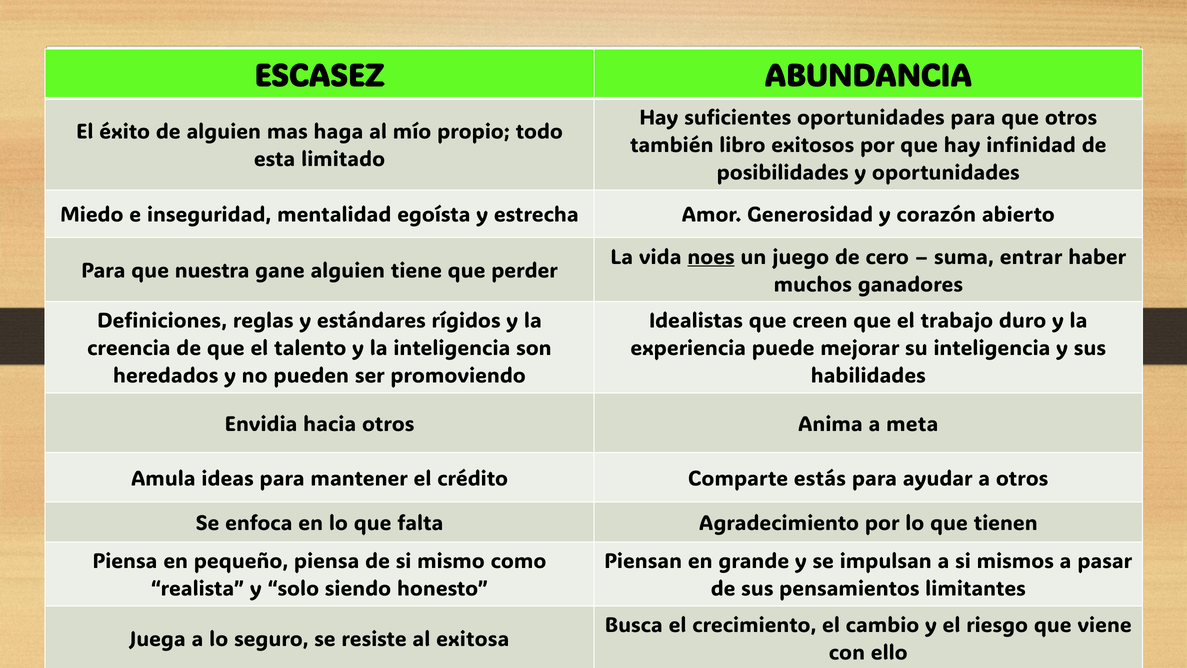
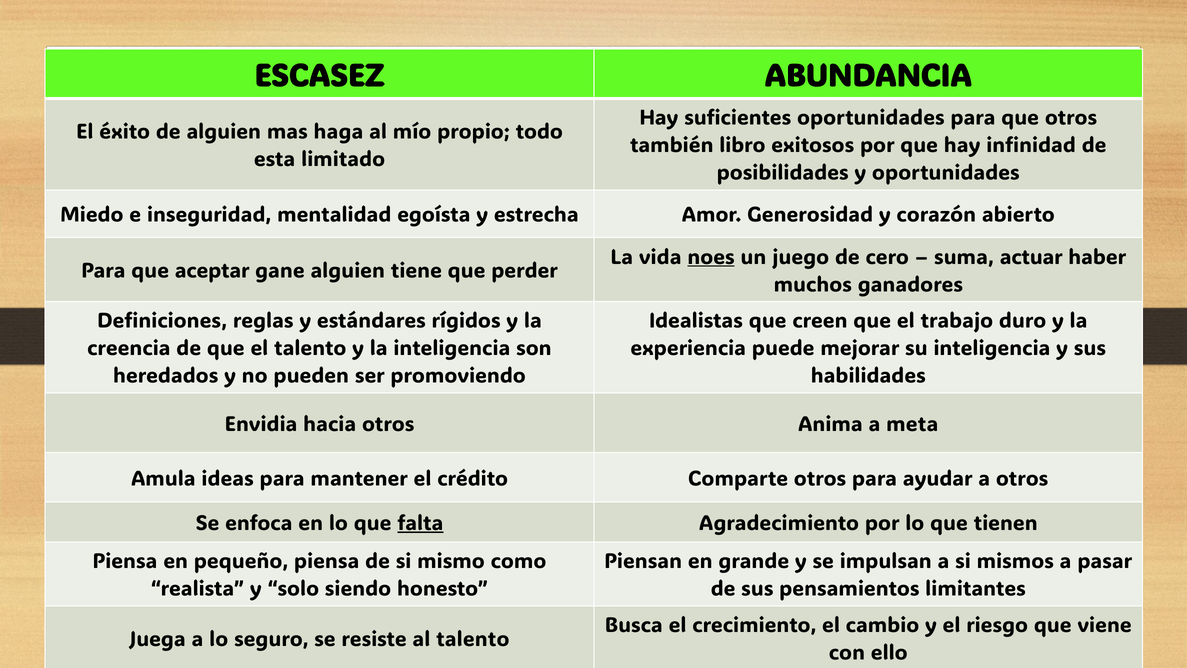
entrar: entrar -> actuar (1031, 257)
nuestra: nuestra -> aceptar (212, 271)
Comparte estás: estás -> otros (820, 478)
falta underline: none -> present (420, 523)
al exitosa: exitosa -> talento (473, 639)
